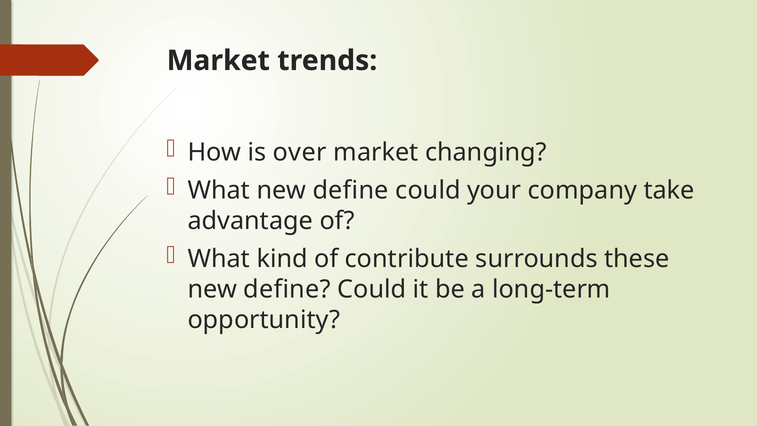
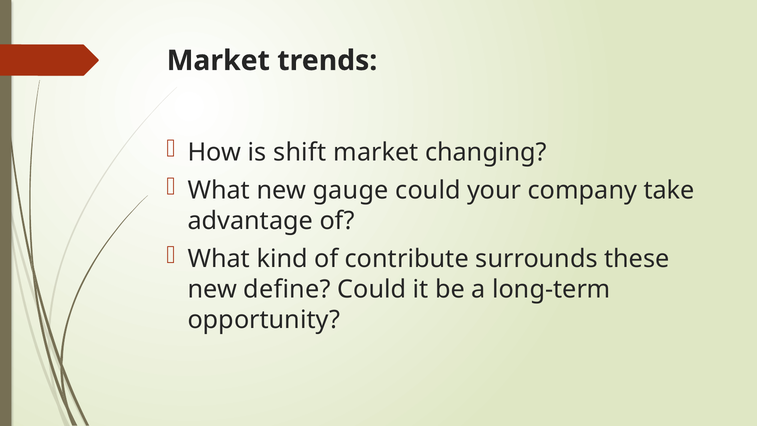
over: over -> shift (300, 152)
What new define: define -> gauge (351, 190)
